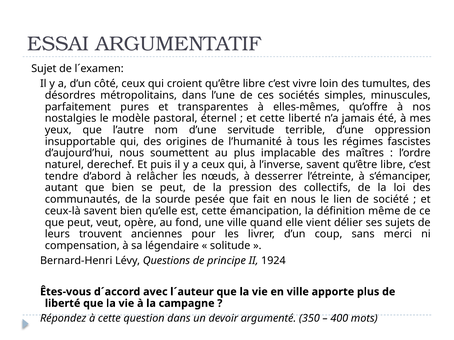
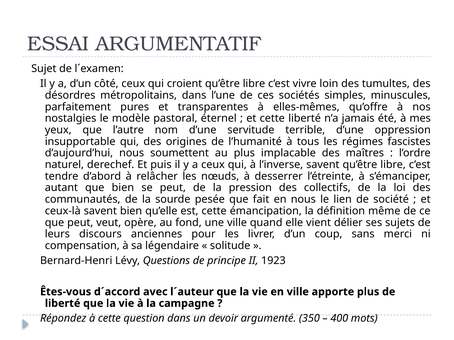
trouvent: trouvent -> discours (100, 234)
1924: 1924 -> 1923 (273, 261)
